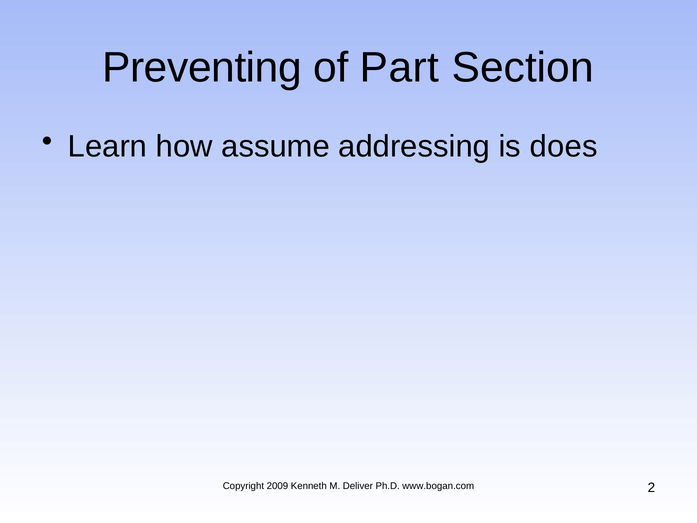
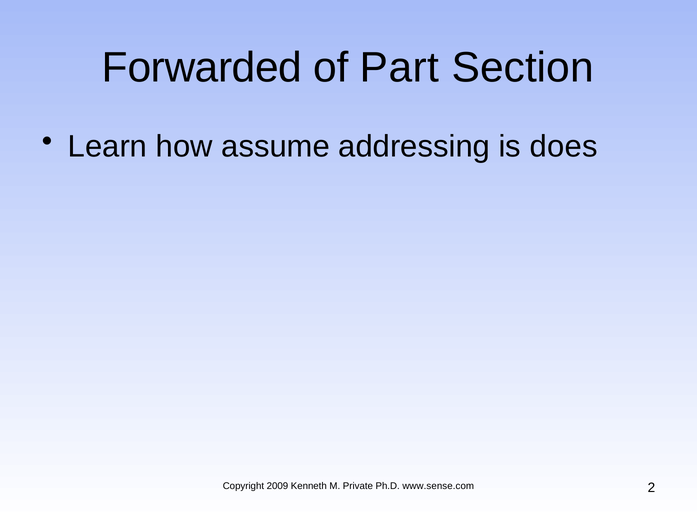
Preventing: Preventing -> Forwarded (202, 67)
Deliver: Deliver -> Private (358, 486)
www.bogan.com: www.bogan.com -> www.sense.com (438, 486)
